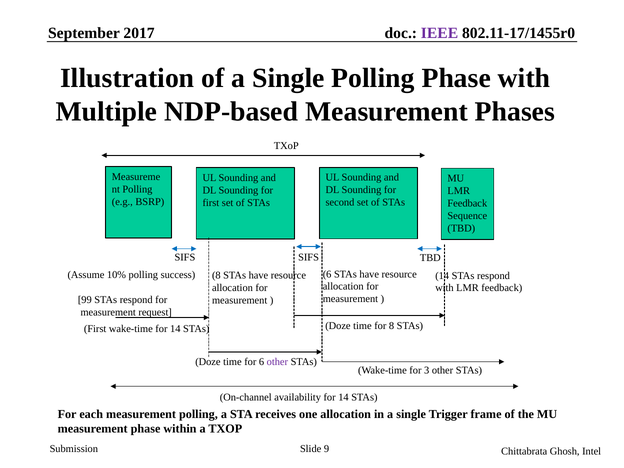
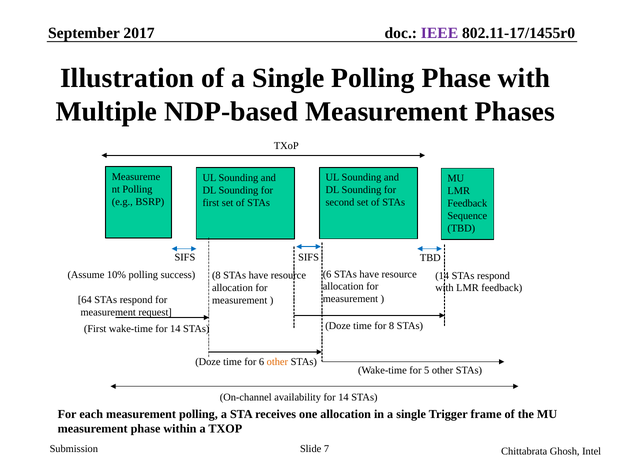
99: 99 -> 64 (85, 300)
other colour: purple -> orange (277, 362)
3: 3 -> 5 (427, 370)
9: 9 -> 7 (327, 449)
